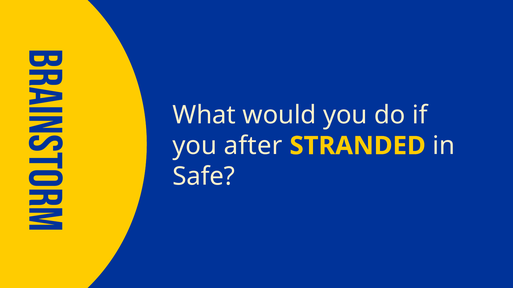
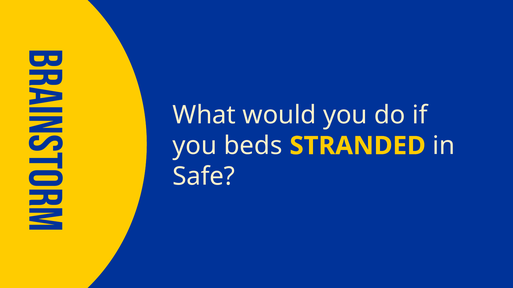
after: after -> beds (253, 146)
